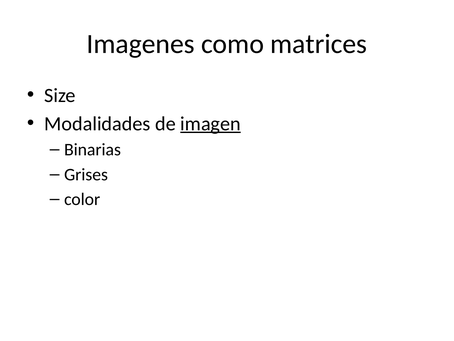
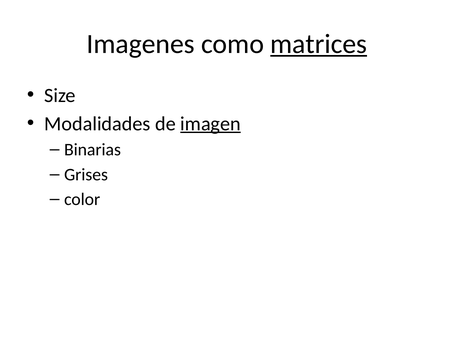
matrices underline: none -> present (319, 44)
